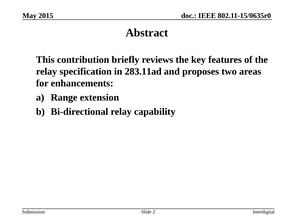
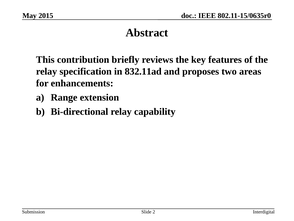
283.11ad: 283.11ad -> 832.11ad (143, 71)
